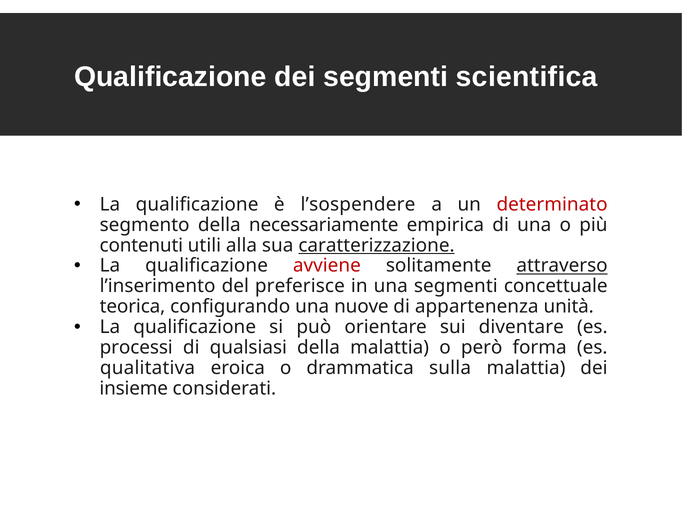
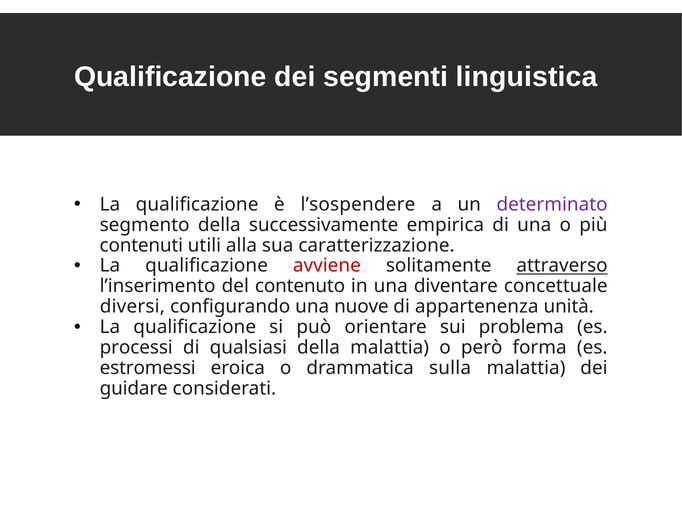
scientifica: scientifica -> linguistica (527, 77)
determinato colour: red -> purple (552, 205)
necessariamente: necessariamente -> successivamente (324, 225)
caratterizzazione underline: present -> none (377, 246)
preferisce: preferisce -> contenuto (300, 286)
una segmenti: segmenti -> diventare (456, 286)
teorica: teorica -> diversi (132, 307)
diventare: diventare -> problema (521, 327)
qualitativa: qualitativa -> estromessi (148, 368)
insieme: insieme -> guidare (134, 389)
